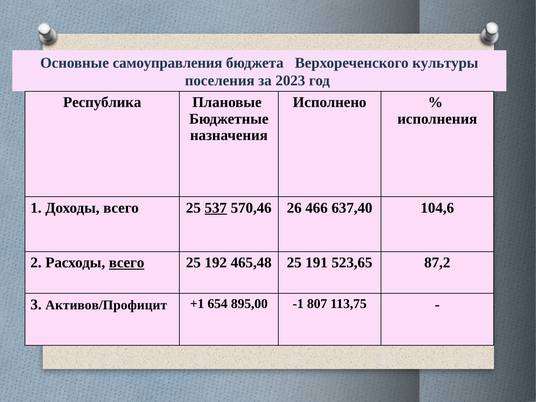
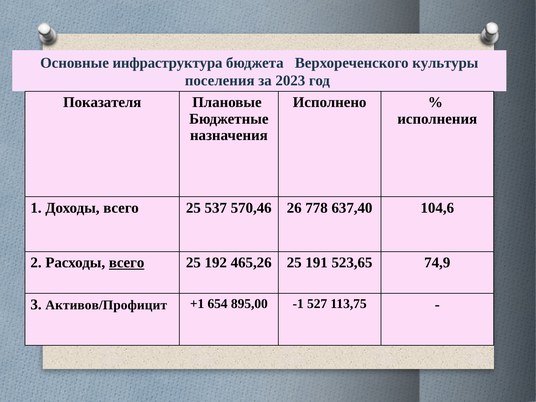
самоуправления: самоуправления -> инфраструктура (168, 63)
Республика: Республика -> Показателя (102, 102)
537 underline: present -> none (216, 208)
466: 466 -> 778 (317, 208)
465,48: 465,48 -> 465,26 (251, 263)
87,2: 87,2 -> 74,9 (437, 263)
807: 807 -> 527 (317, 304)
